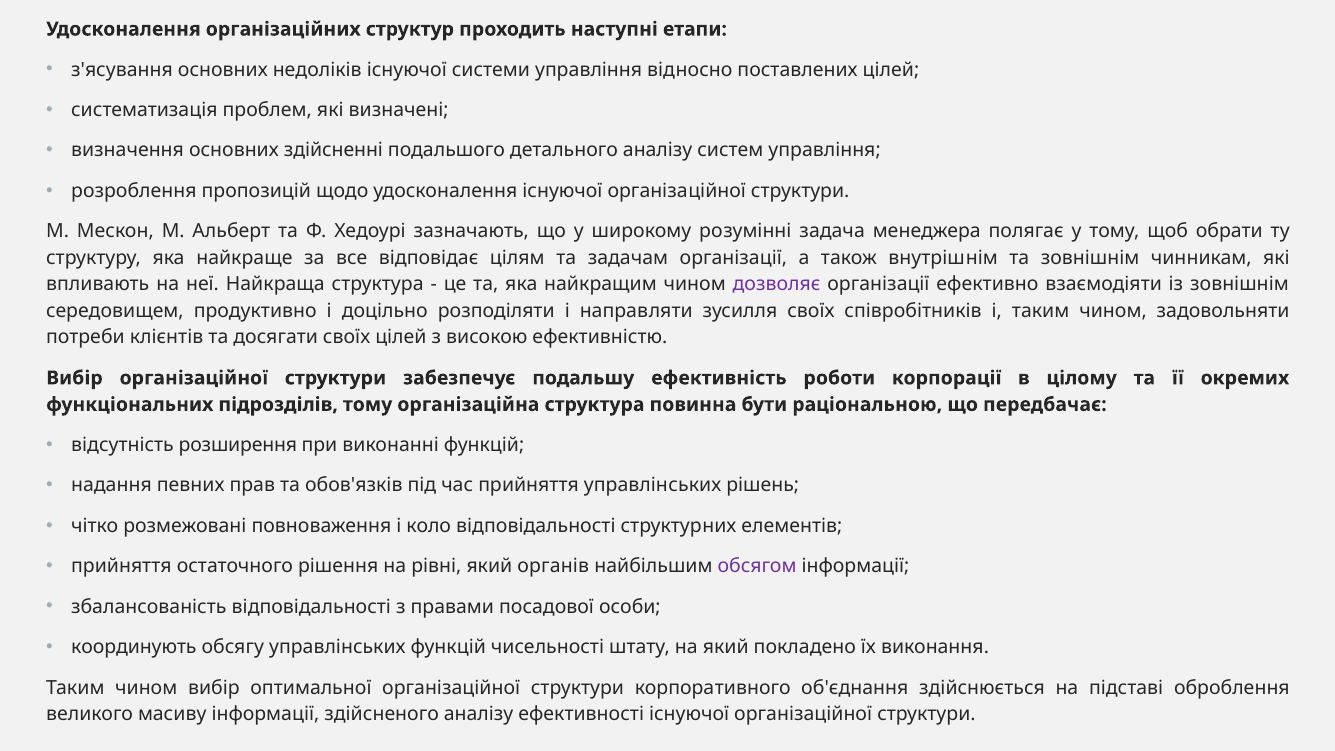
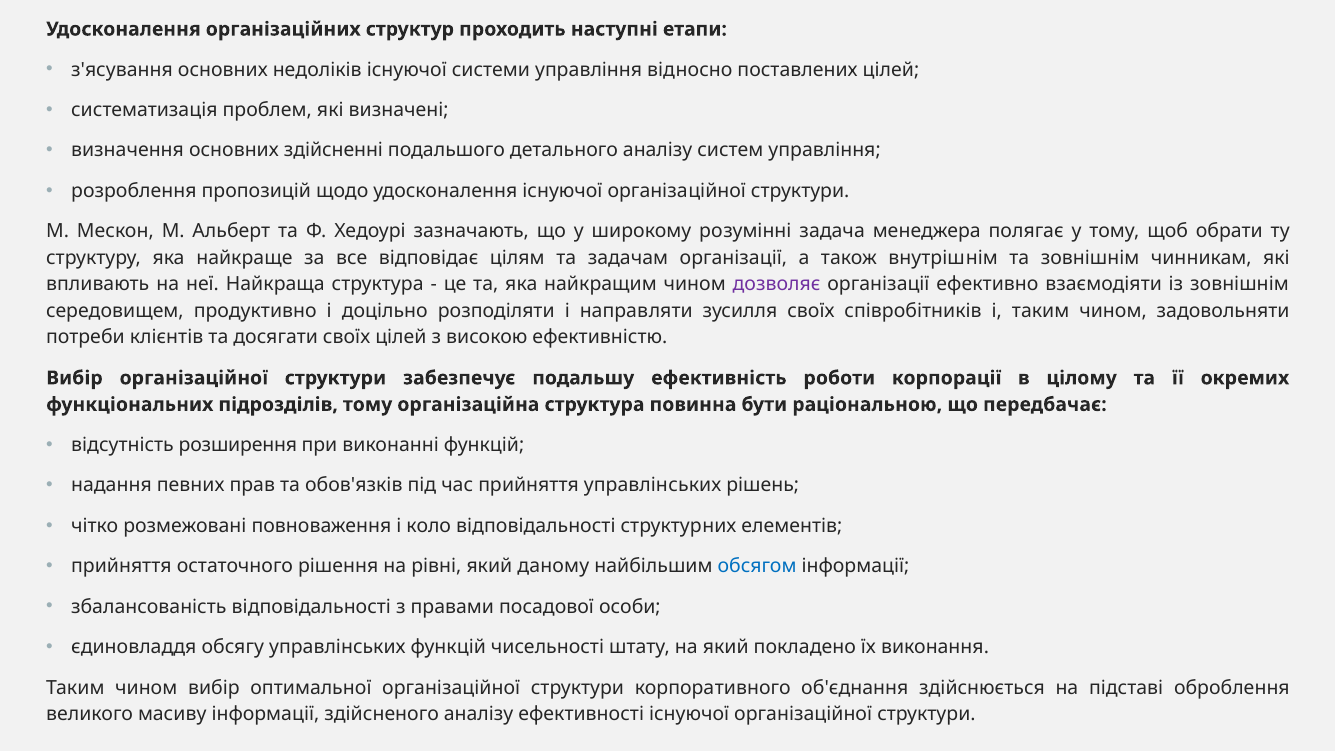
органів: органів -> даному (553, 566)
обсягом colour: purple -> blue (757, 566)
координують: координують -> єдиновладдя (134, 647)
